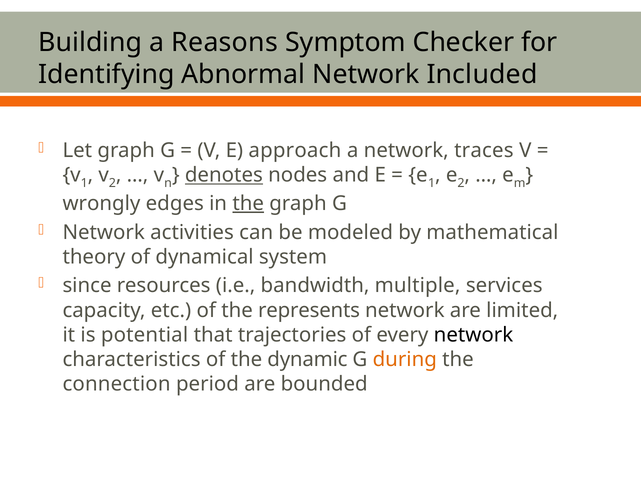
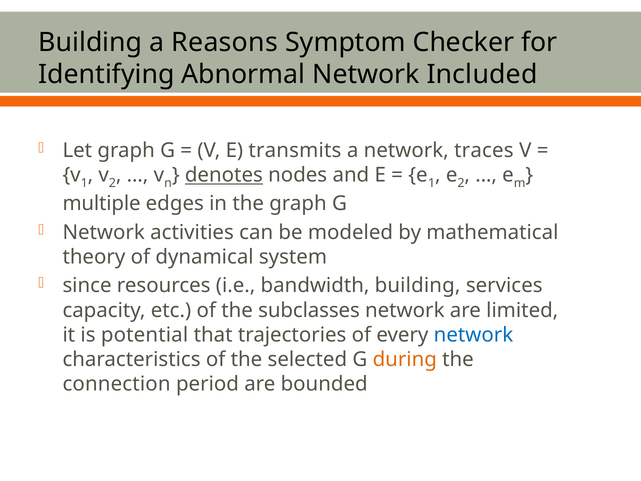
approach: approach -> transmits (295, 150)
wrongly: wrongly -> multiple (102, 203)
the underline: present -> none (248, 203)
bandwidth multiple: multiple -> building (418, 286)
represents: represents -> subclasses (309, 310)
network colour: black -> blue (473, 335)
dynamic: dynamic -> selected (307, 359)
